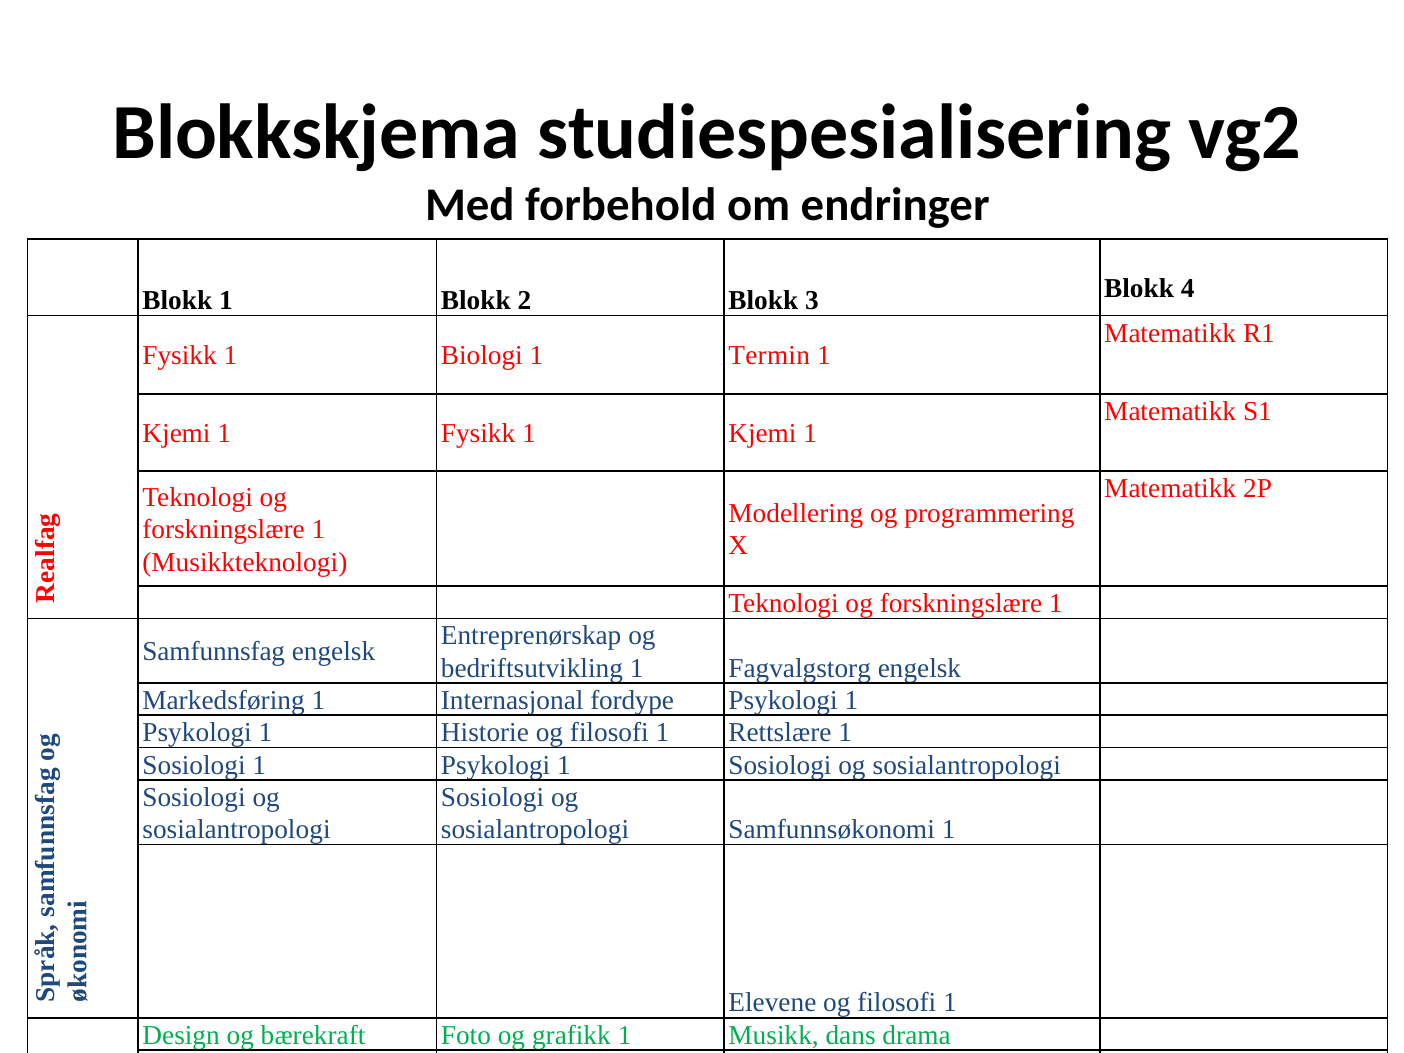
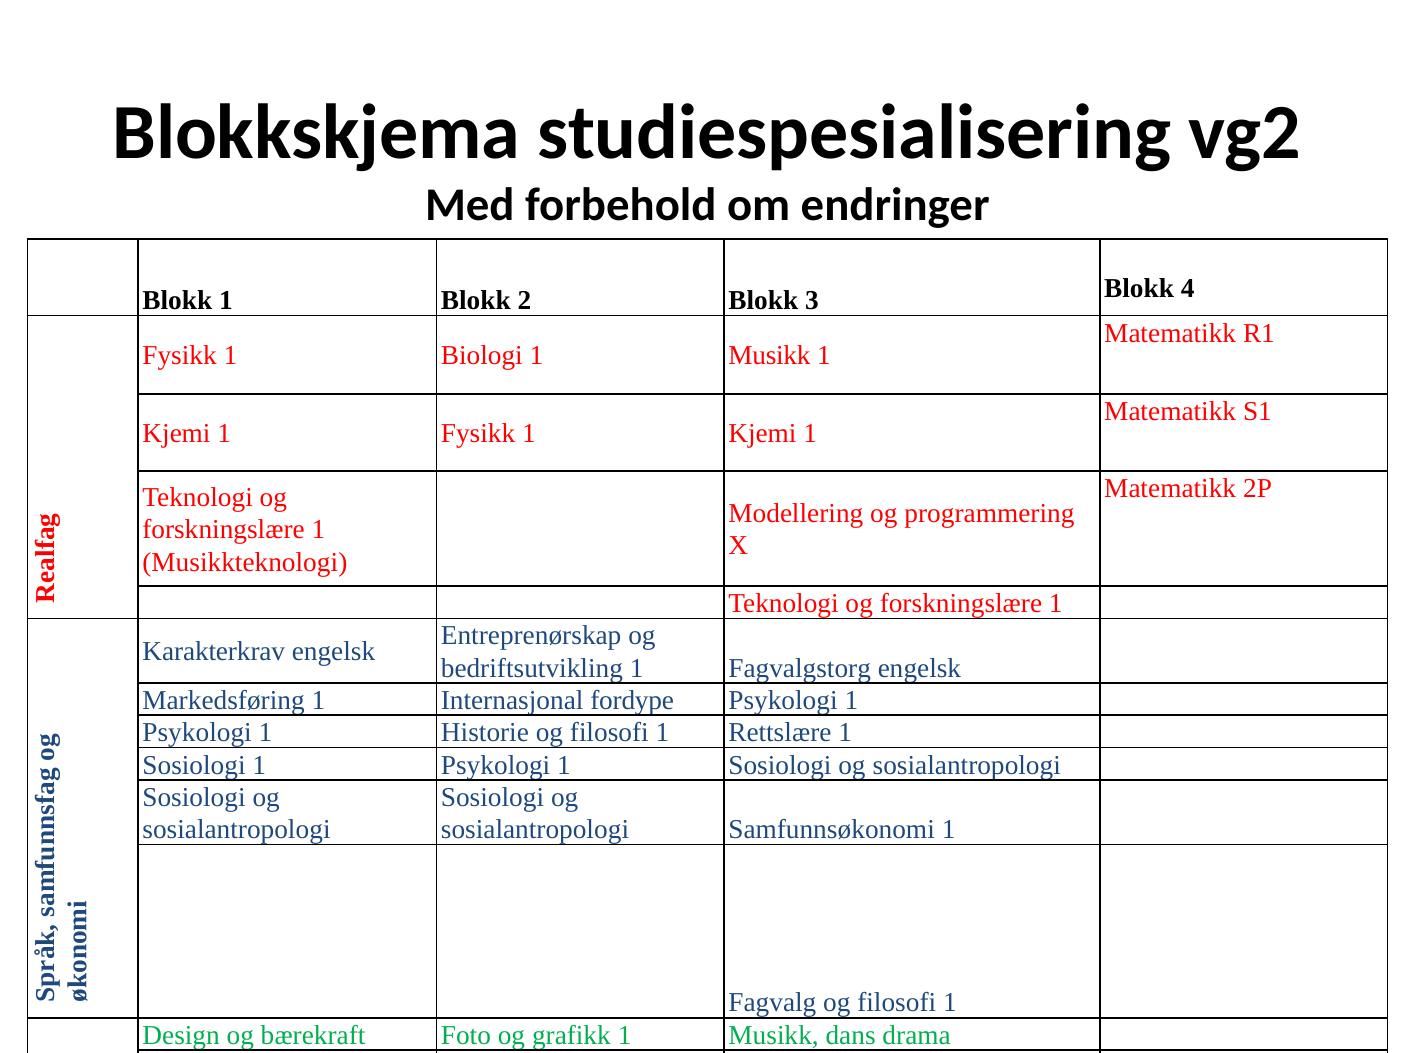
Biologi 1 Termin: Termin -> Musikk (769, 356)
Samfunnsfag: Samfunnsfag -> Karakterkrav (214, 652)
Elevene: Elevene -> Fagvalg (772, 1003)
